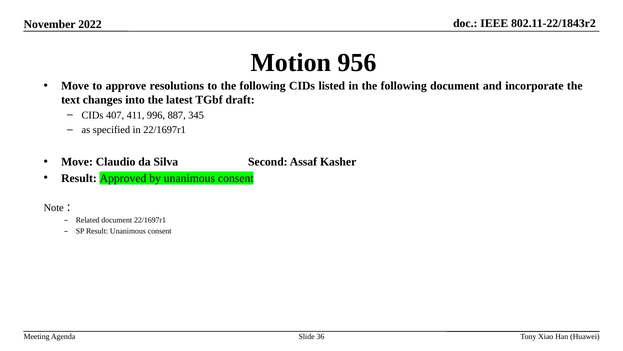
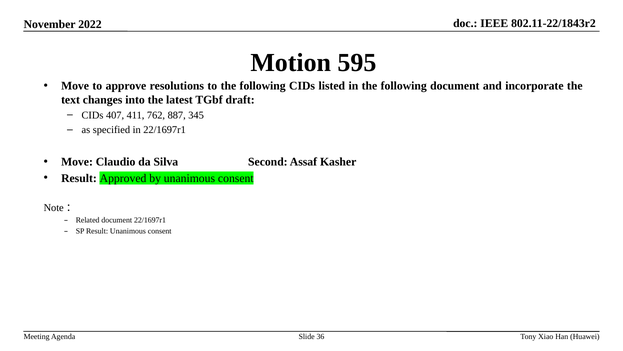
956: 956 -> 595 (357, 63)
996: 996 -> 762 (156, 115)
